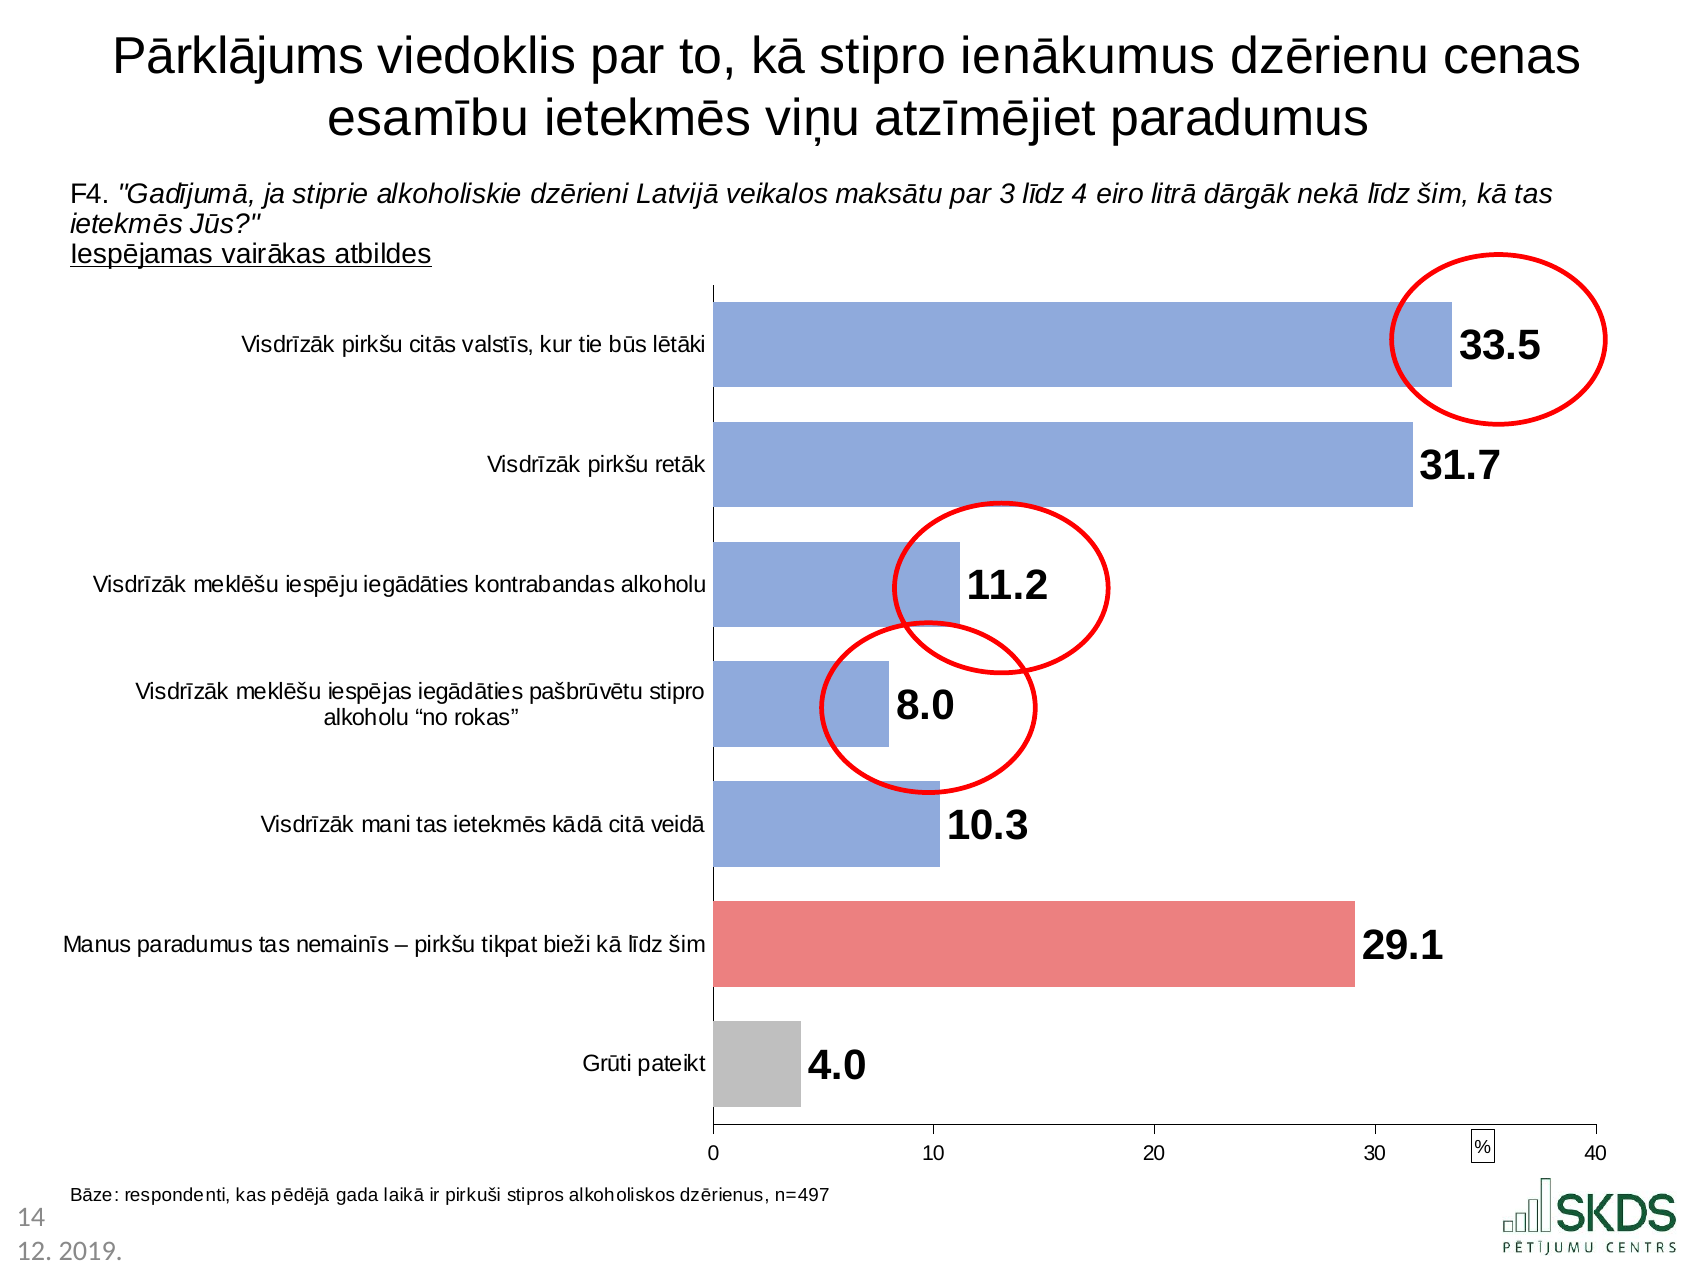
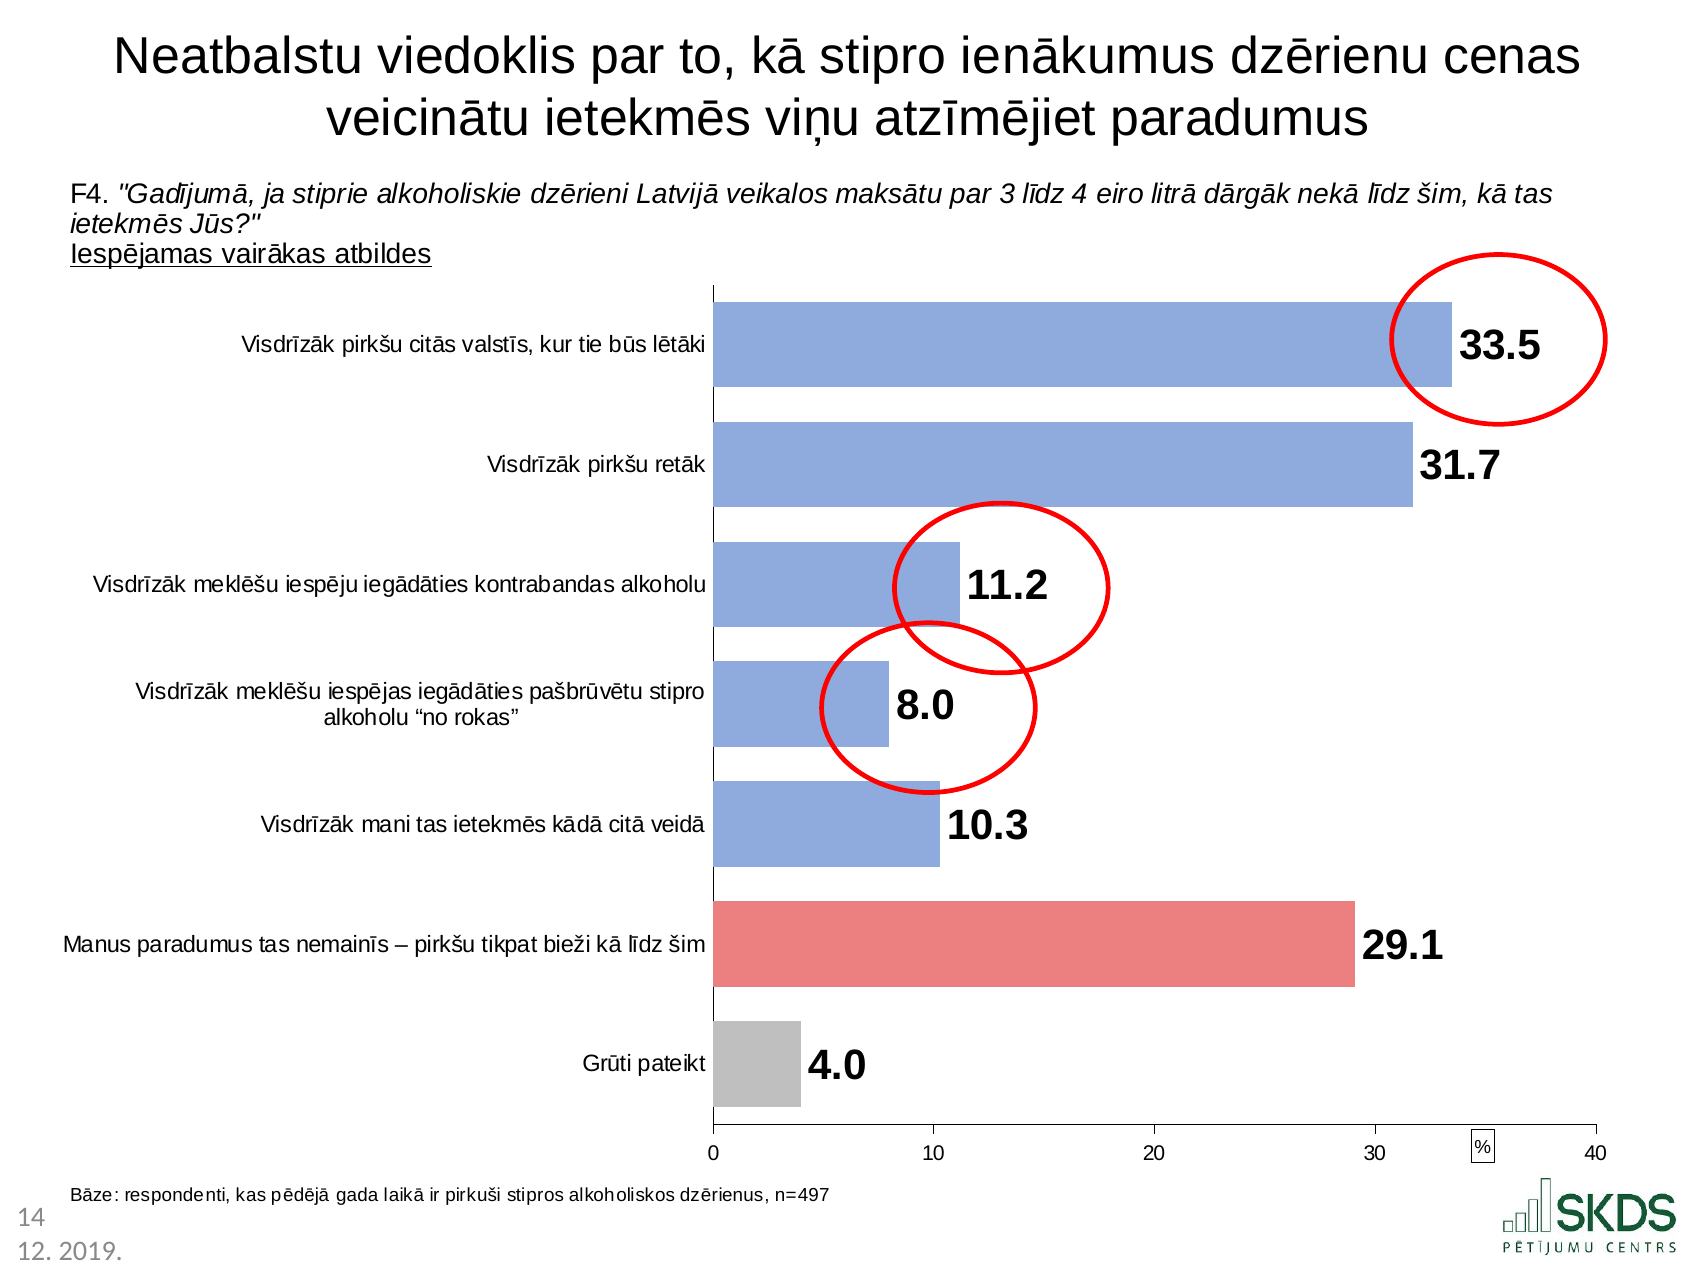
Pārklājums: Pārklājums -> Neatbalstu (238, 56)
esamību: esamību -> veicinātu (428, 119)
